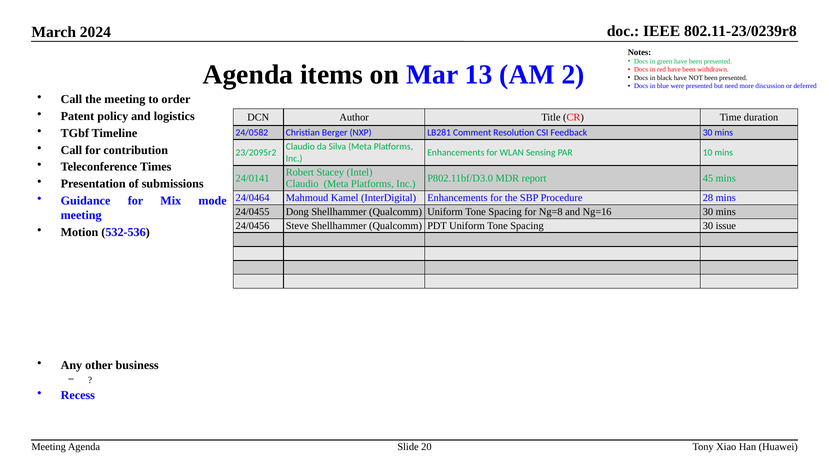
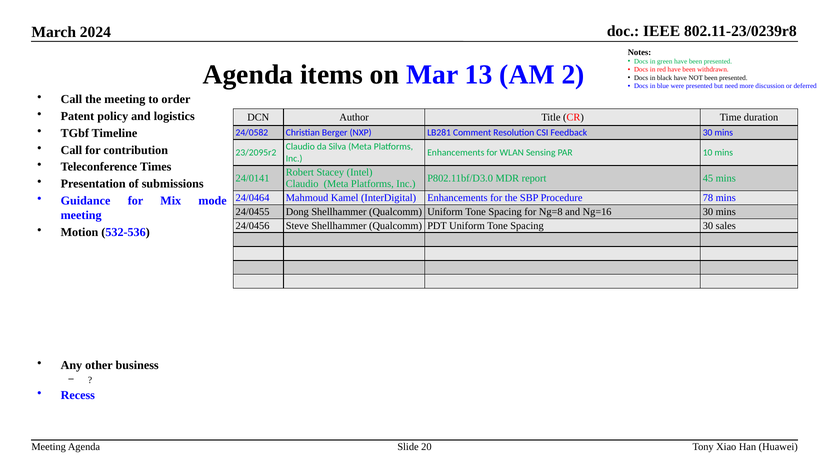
28: 28 -> 78 (708, 198)
issue: issue -> sales (726, 226)
